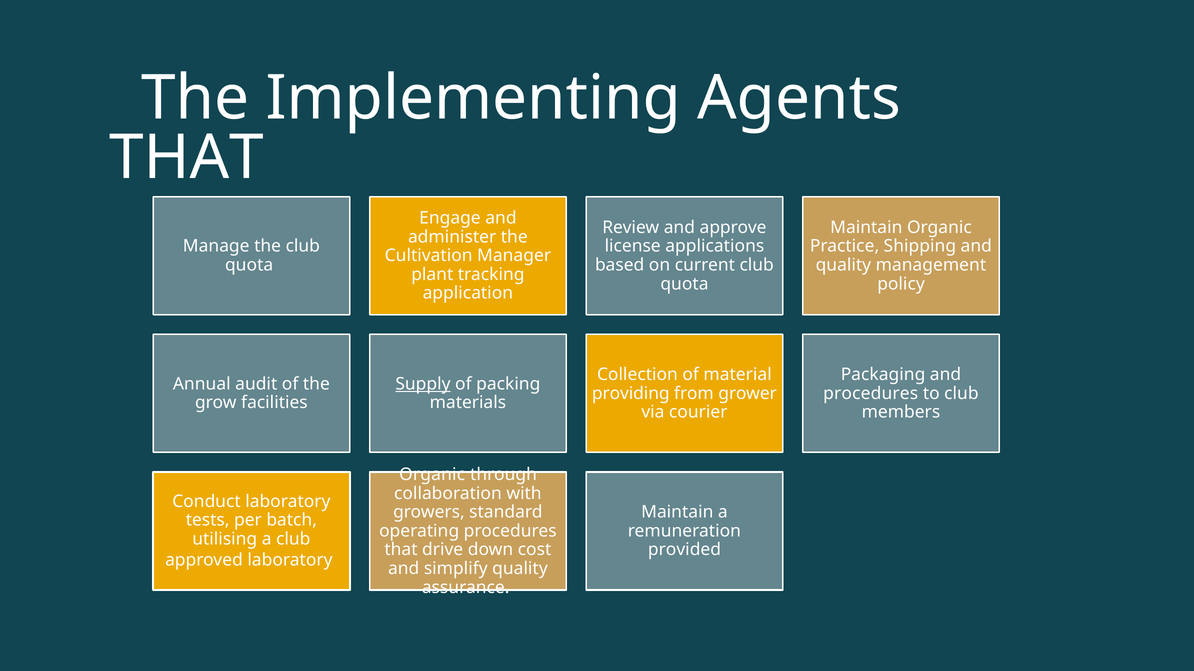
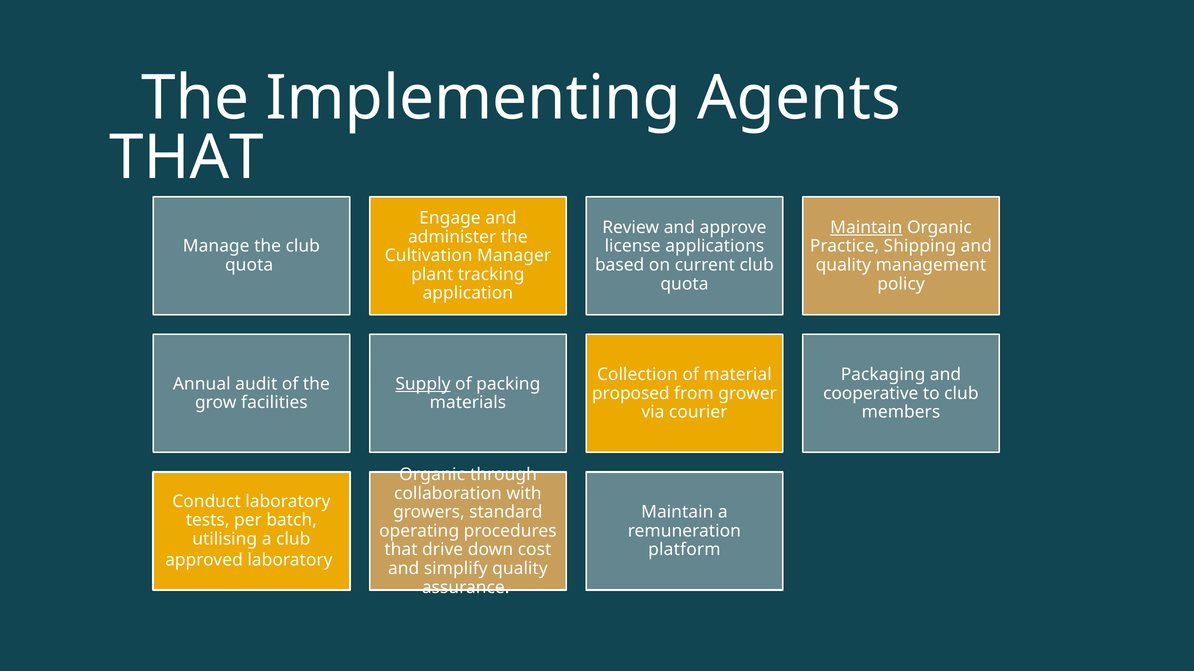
Maintain underline: none -> present (866, 228)
providing: providing -> proposed (631, 394)
procedures: procedures -> cooperative (871, 394)
provided: provided -> platform (684, 550)
